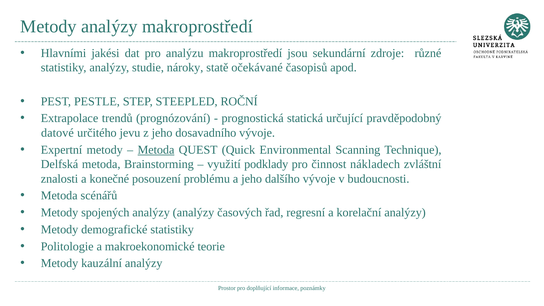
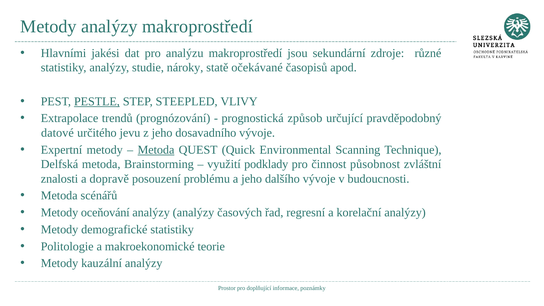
PESTLE underline: none -> present (97, 101)
ROČNÍ: ROČNÍ -> VLIVY (239, 101)
statická: statická -> způsob (305, 118)
nákladech: nákladech -> působnost (375, 164)
konečné: konečné -> dopravě (109, 179)
spojených: spojených -> oceňování (105, 213)
